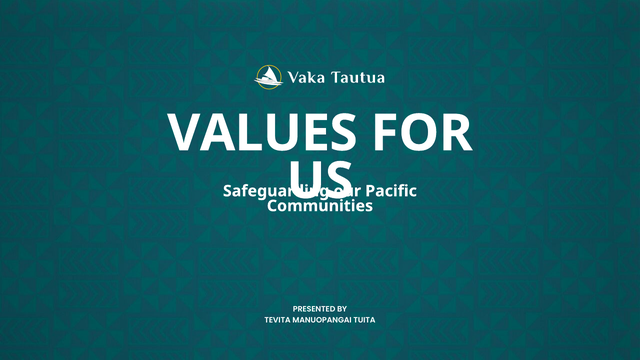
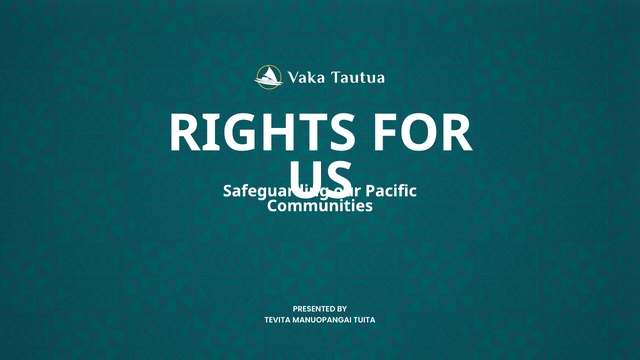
VALUES: VALUES -> RIGHTS (262, 133)
